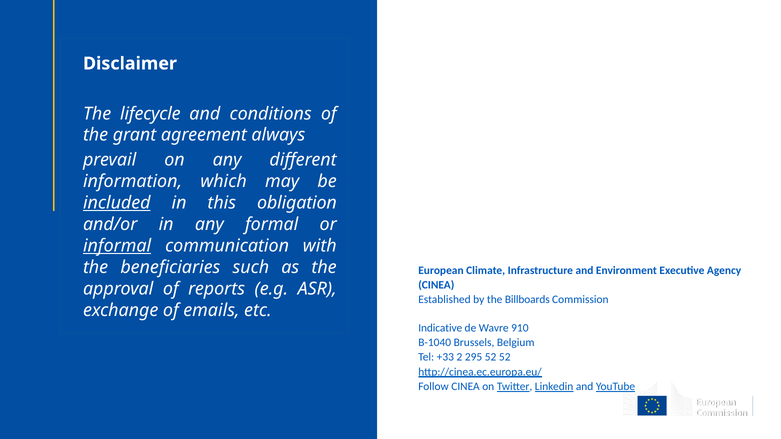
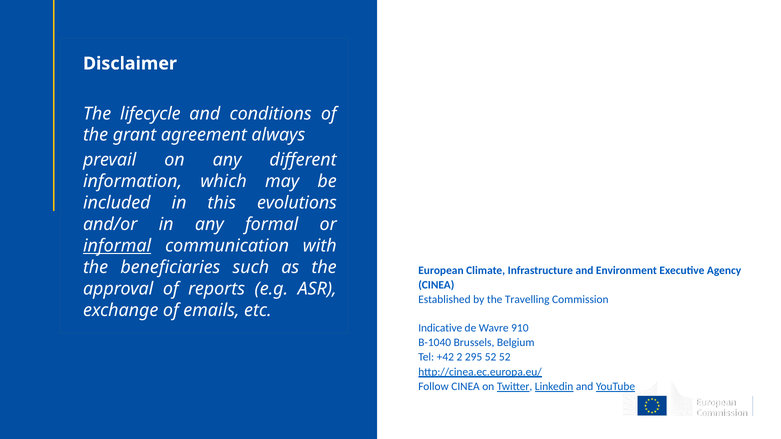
included underline: present -> none (117, 203)
obligation: obligation -> evolutions (297, 203)
Billboards: Billboards -> Travelling (527, 300)
+33: +33 -> +42 (445, 357)
